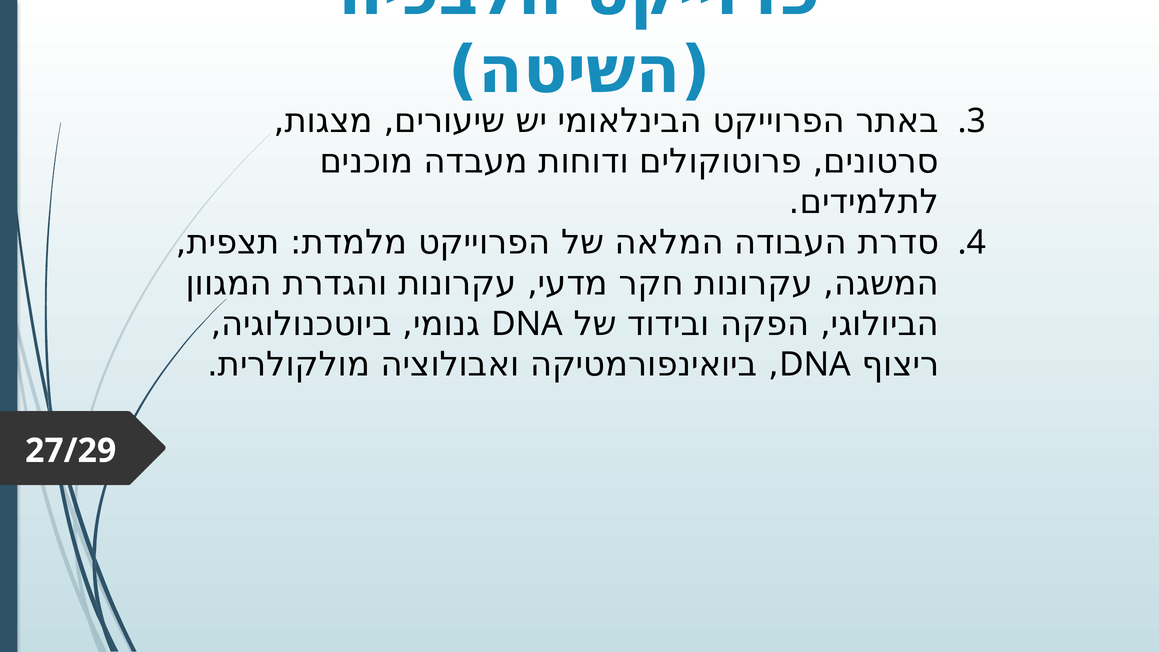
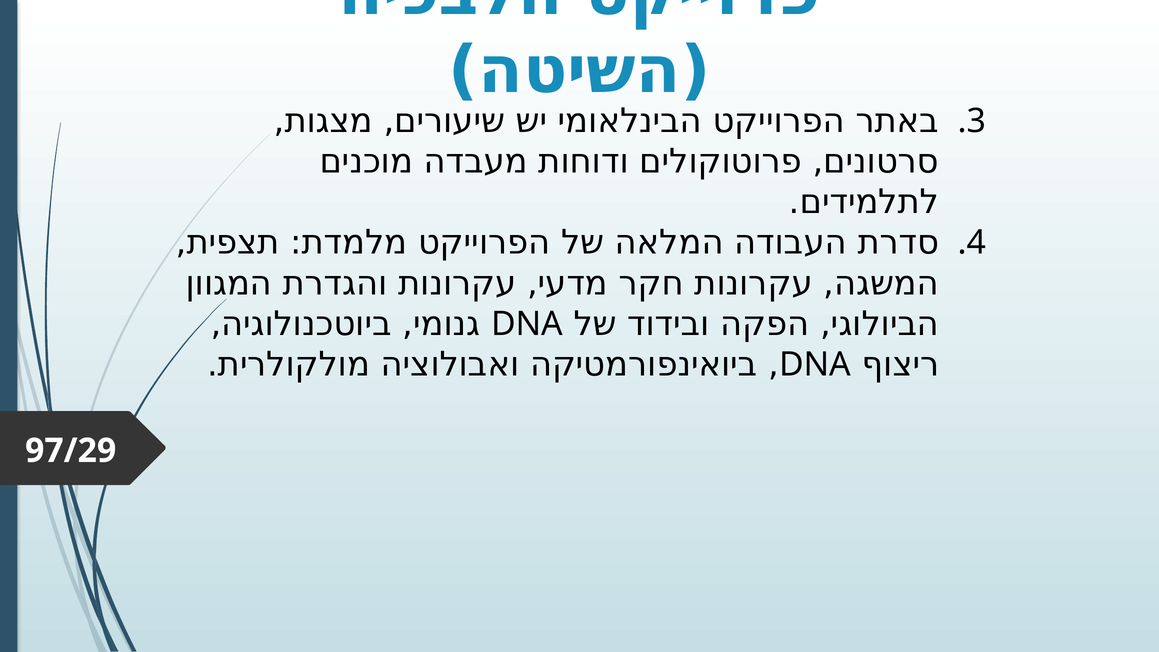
27/29: 27/29 -> 97/29 (71, 451)
